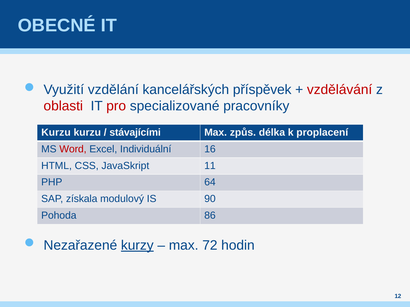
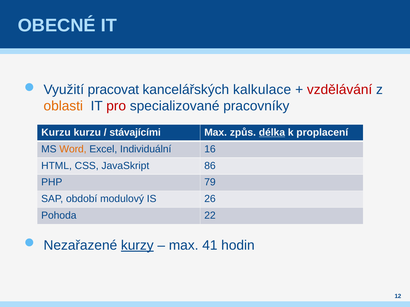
vzdělání: vzdělání -> pracovat (113, 90)
příspěvek: příspěvek -> kalkulace (262, 90)
oblasti colour: red -> orange (63, 106)
délka underline: none -> present (272, 133)
Word colour: red -> orange (73, 149)
11: 11 -> 86 (210, 166)
64: 64 -> 79 (210, 183)
získala: získala -> období (82, 199)
90: 90 -> 26 (210, 199)
86: 86 -> 22 (210, 216)
72: 72 -> 41 (210, 246)
